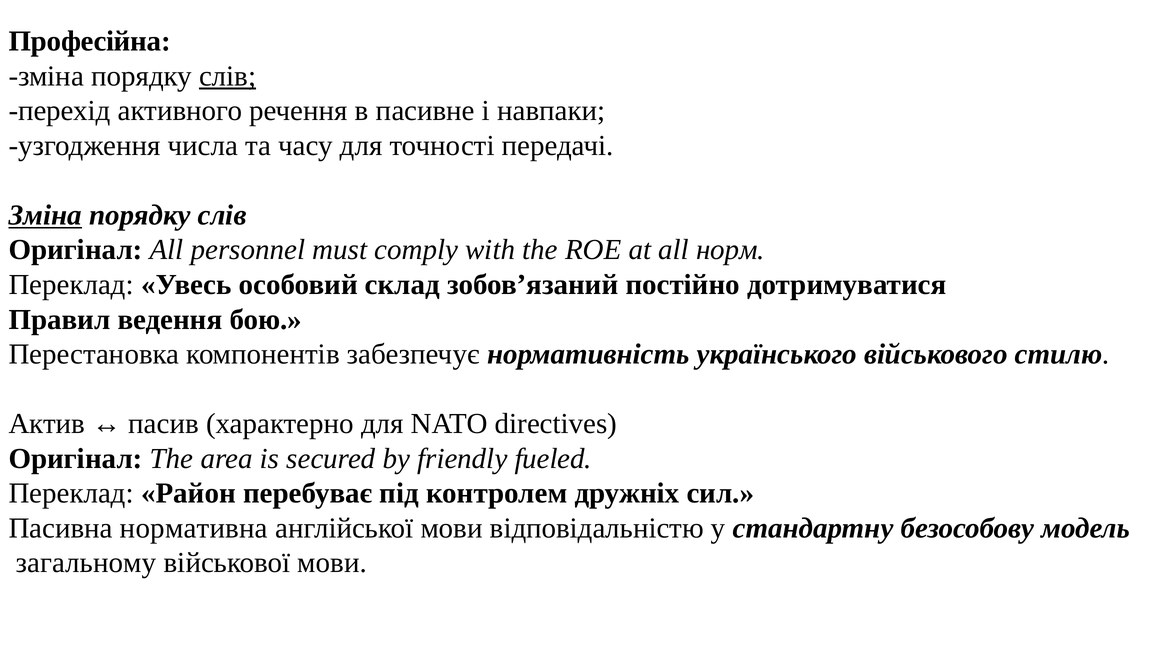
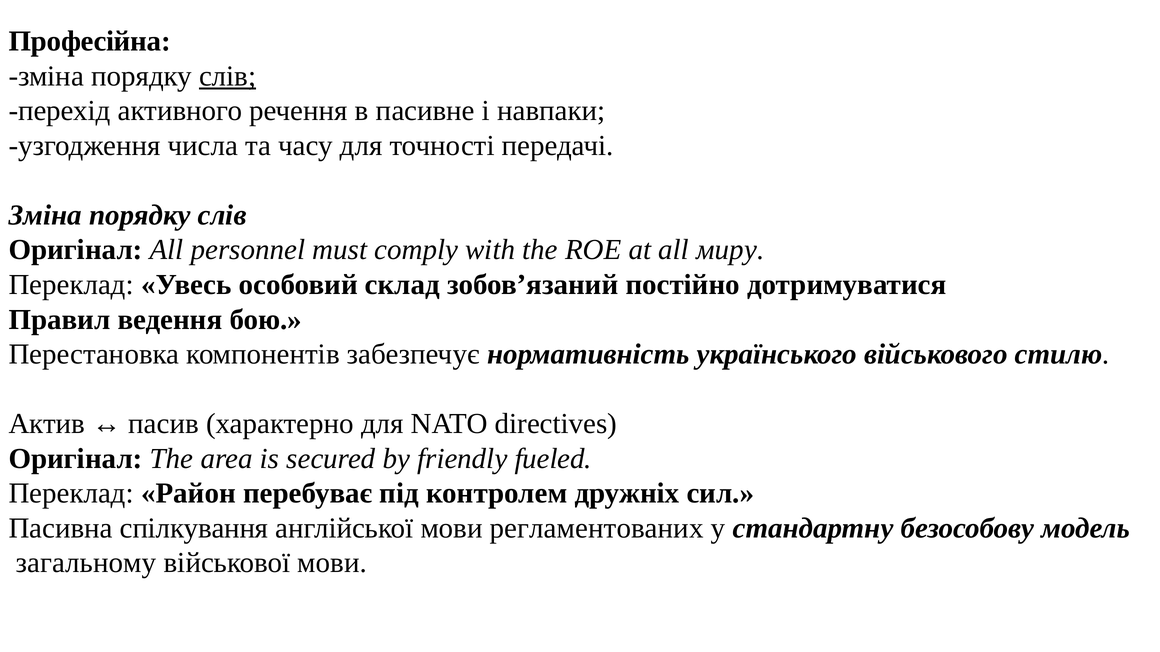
Зміна underline: present -> none (45, 215)
норм: норм -> миру (730, 250)
нормативна: нормативна -> спілкування (194, 529)
відповідальністю: відповідальністю -> регламентованих (597, 529)
